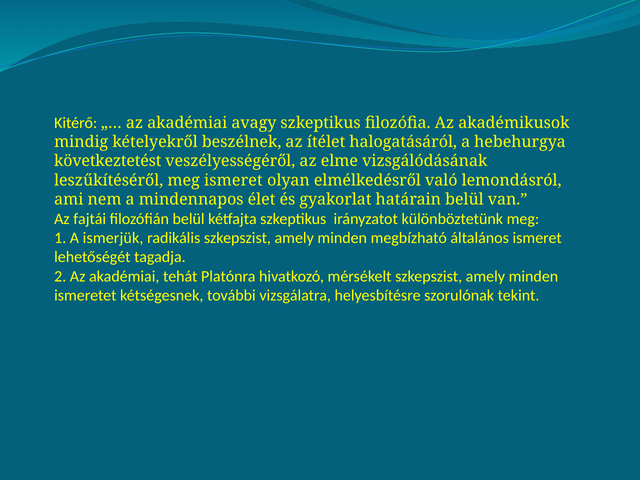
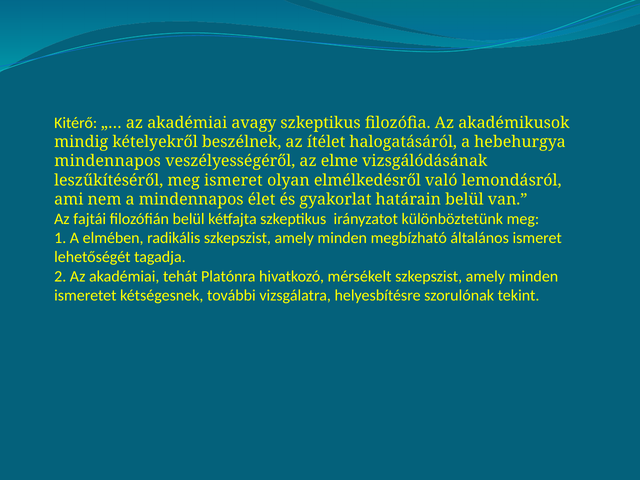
következtetést: következtetést -> mindennapos (108, 161)
ismerjük: ismerjük -> elmében (113, 238)
